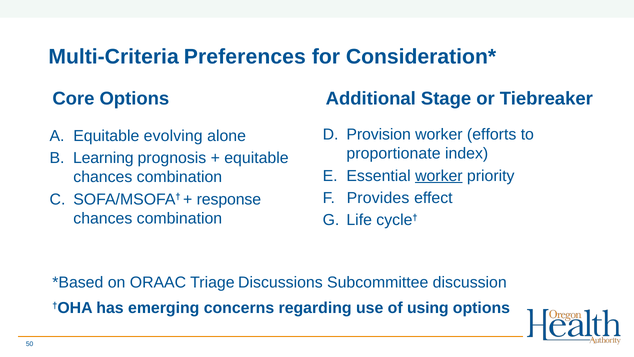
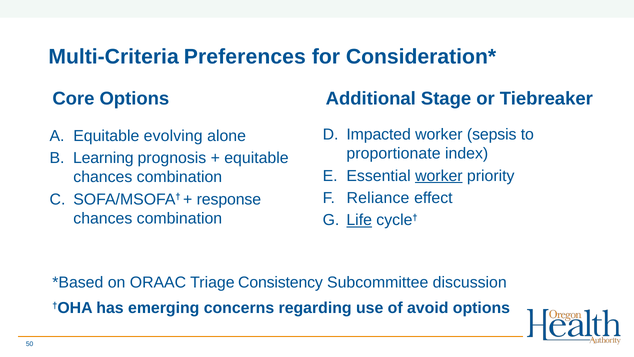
Provision: Provision -> Impacted (379, 134)
efforts: efforts -> sepsis (492, 134)
Provides: Provides -> Reliance (378, 198)
Life underline: none -> present (359, 220)
Discussions: Discussions -> Consistency (280, 282)
using: using -> avoid (428, 308)
